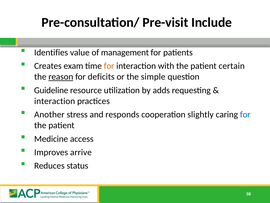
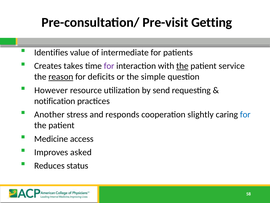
Include: Include -> Getting (212, 22)
management: management -> intermediate (125, 52)
exam: exam -> takes (73, 66)
for colour: orange -> purple (109, 66)
the underline: none -> present (182, 66)
certain: certain -> service (232, 66)
Guideline: Guideline -> However (51, 90)
adds: adds -> send (161, 90)
interaction: interaction -> notification (55, 101)
arrive: arrive -> asked (81, 152)
